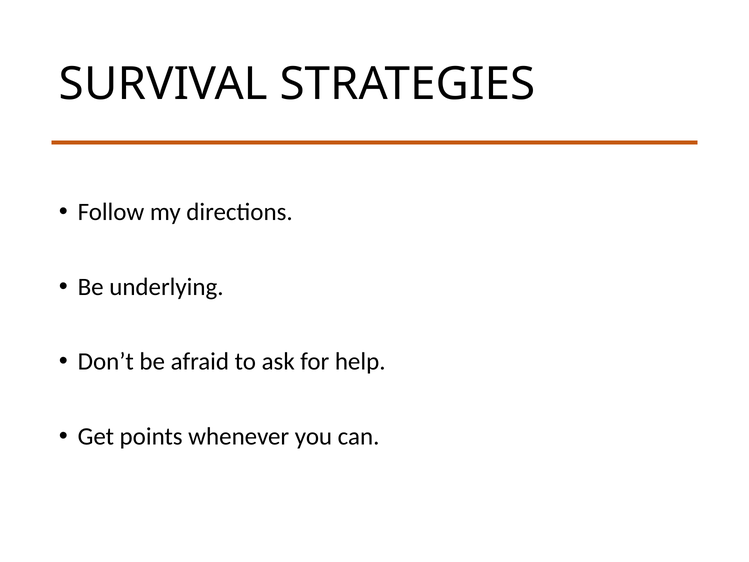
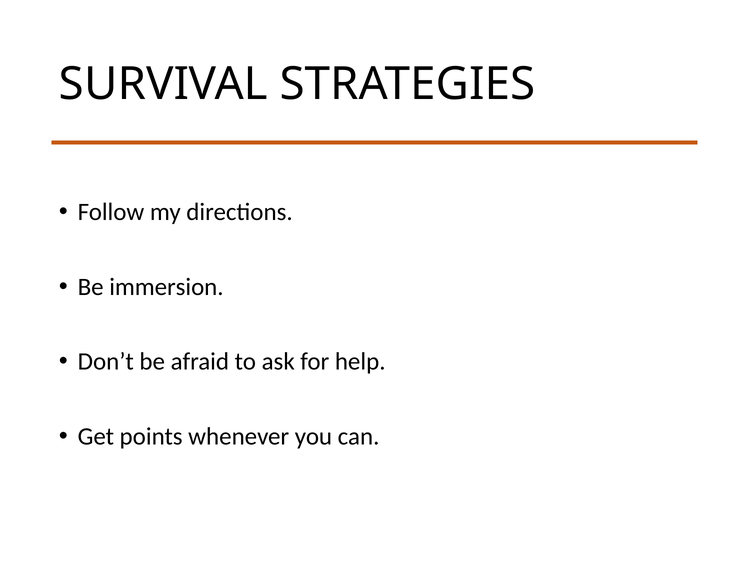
underlying: underlying -> immersion (166, 287)
